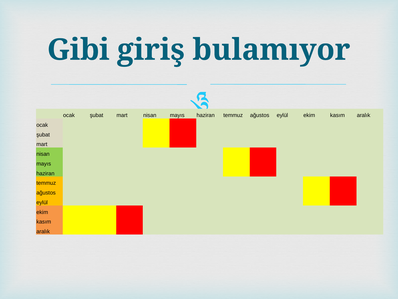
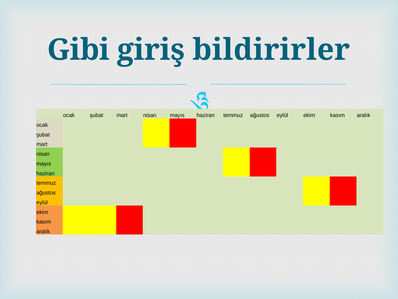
bulamıyor: bulamıyor -> bildirirler (271, 50)
